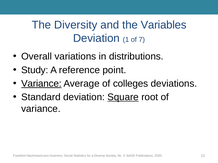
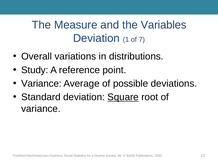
Diversity: Diversity -> Measure (76, 25)
Variance underline: present -> none (41, 84)
colleges: colleges -> possible (131, 84)
